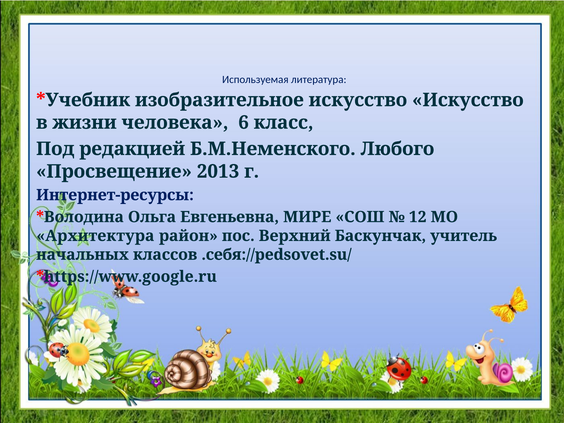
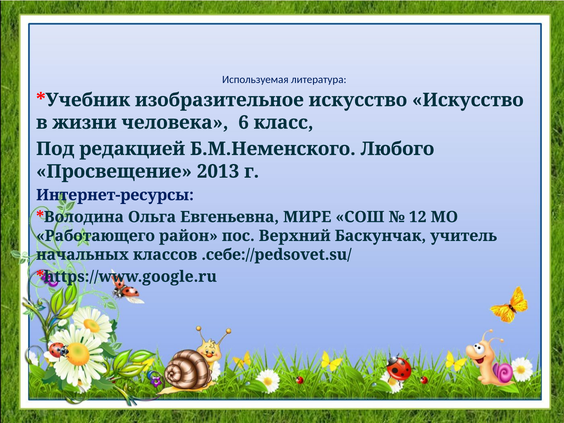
Архитектура: Архитектура -> Работающего (96, 236)
.себя://pedsovet.su/: .себя://pedsovet.su/ -> .себе://pedsovet.su/ (276, 255)
